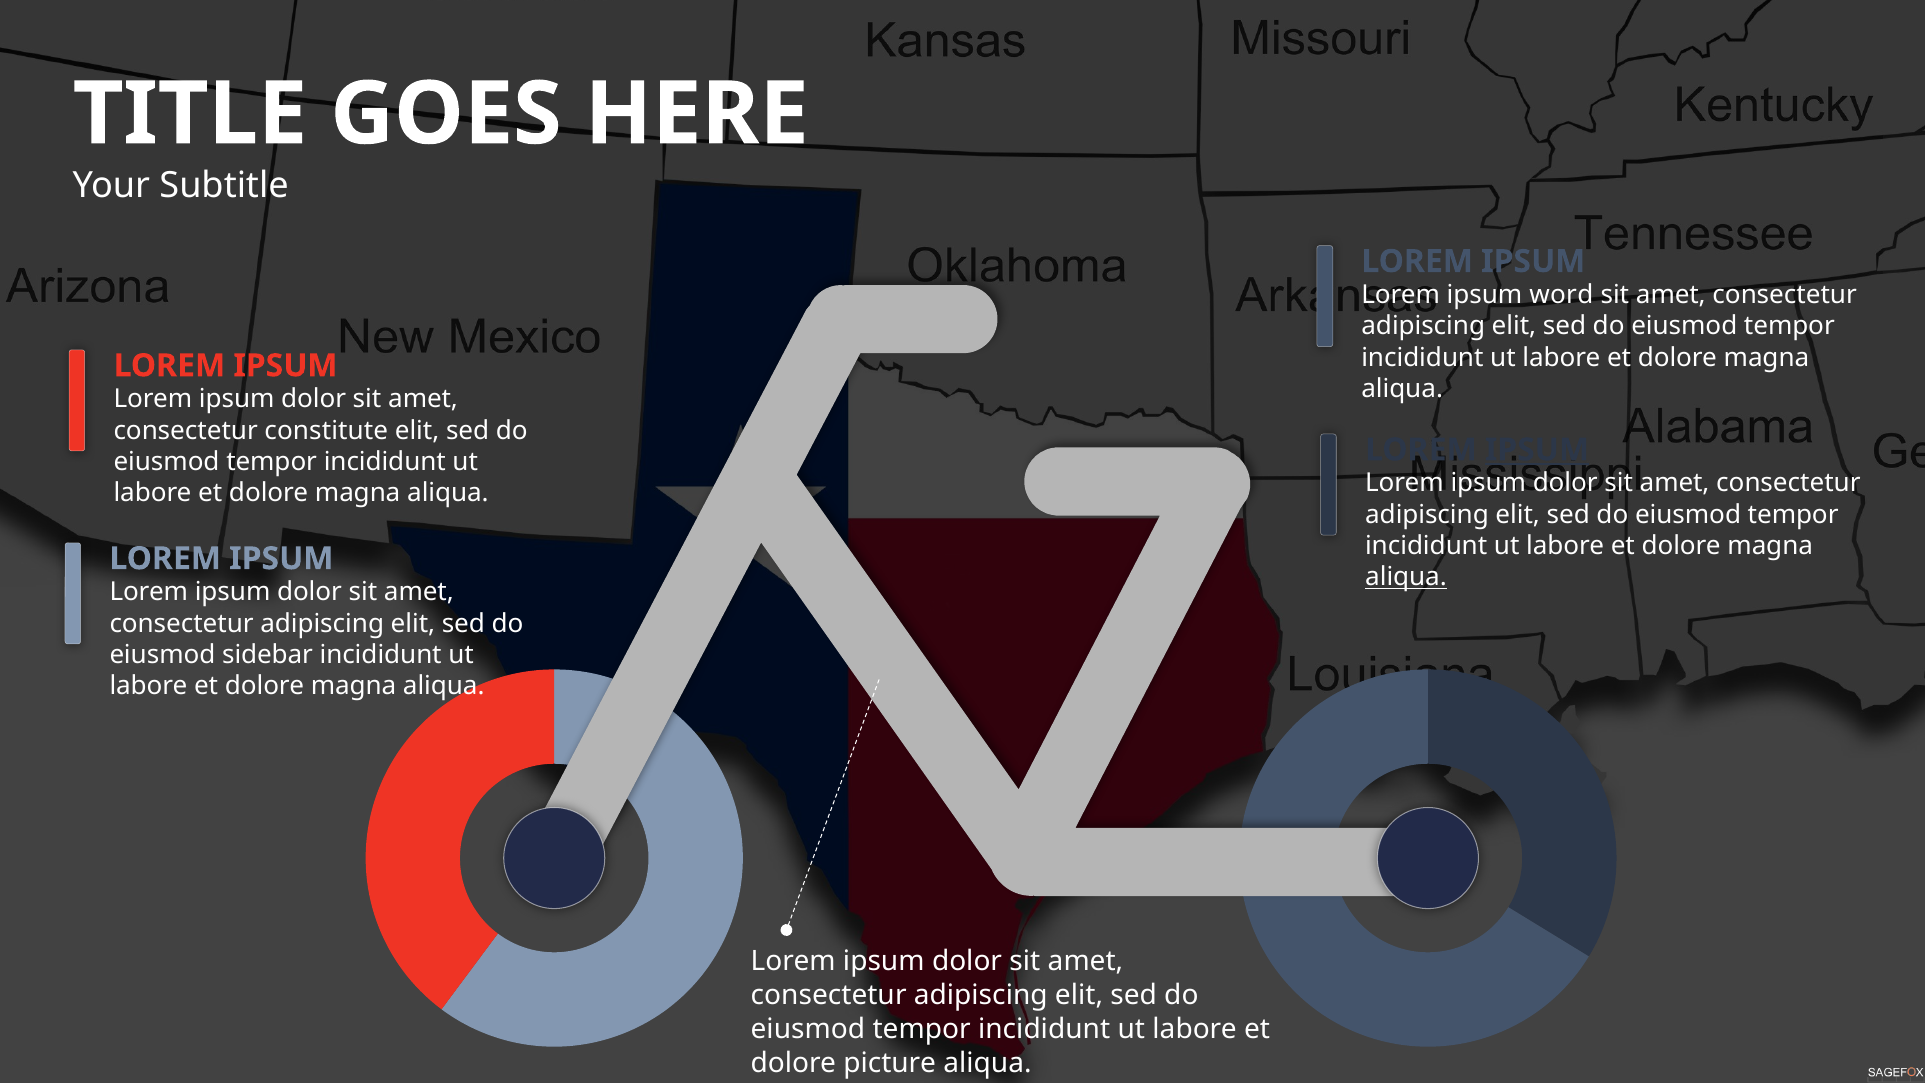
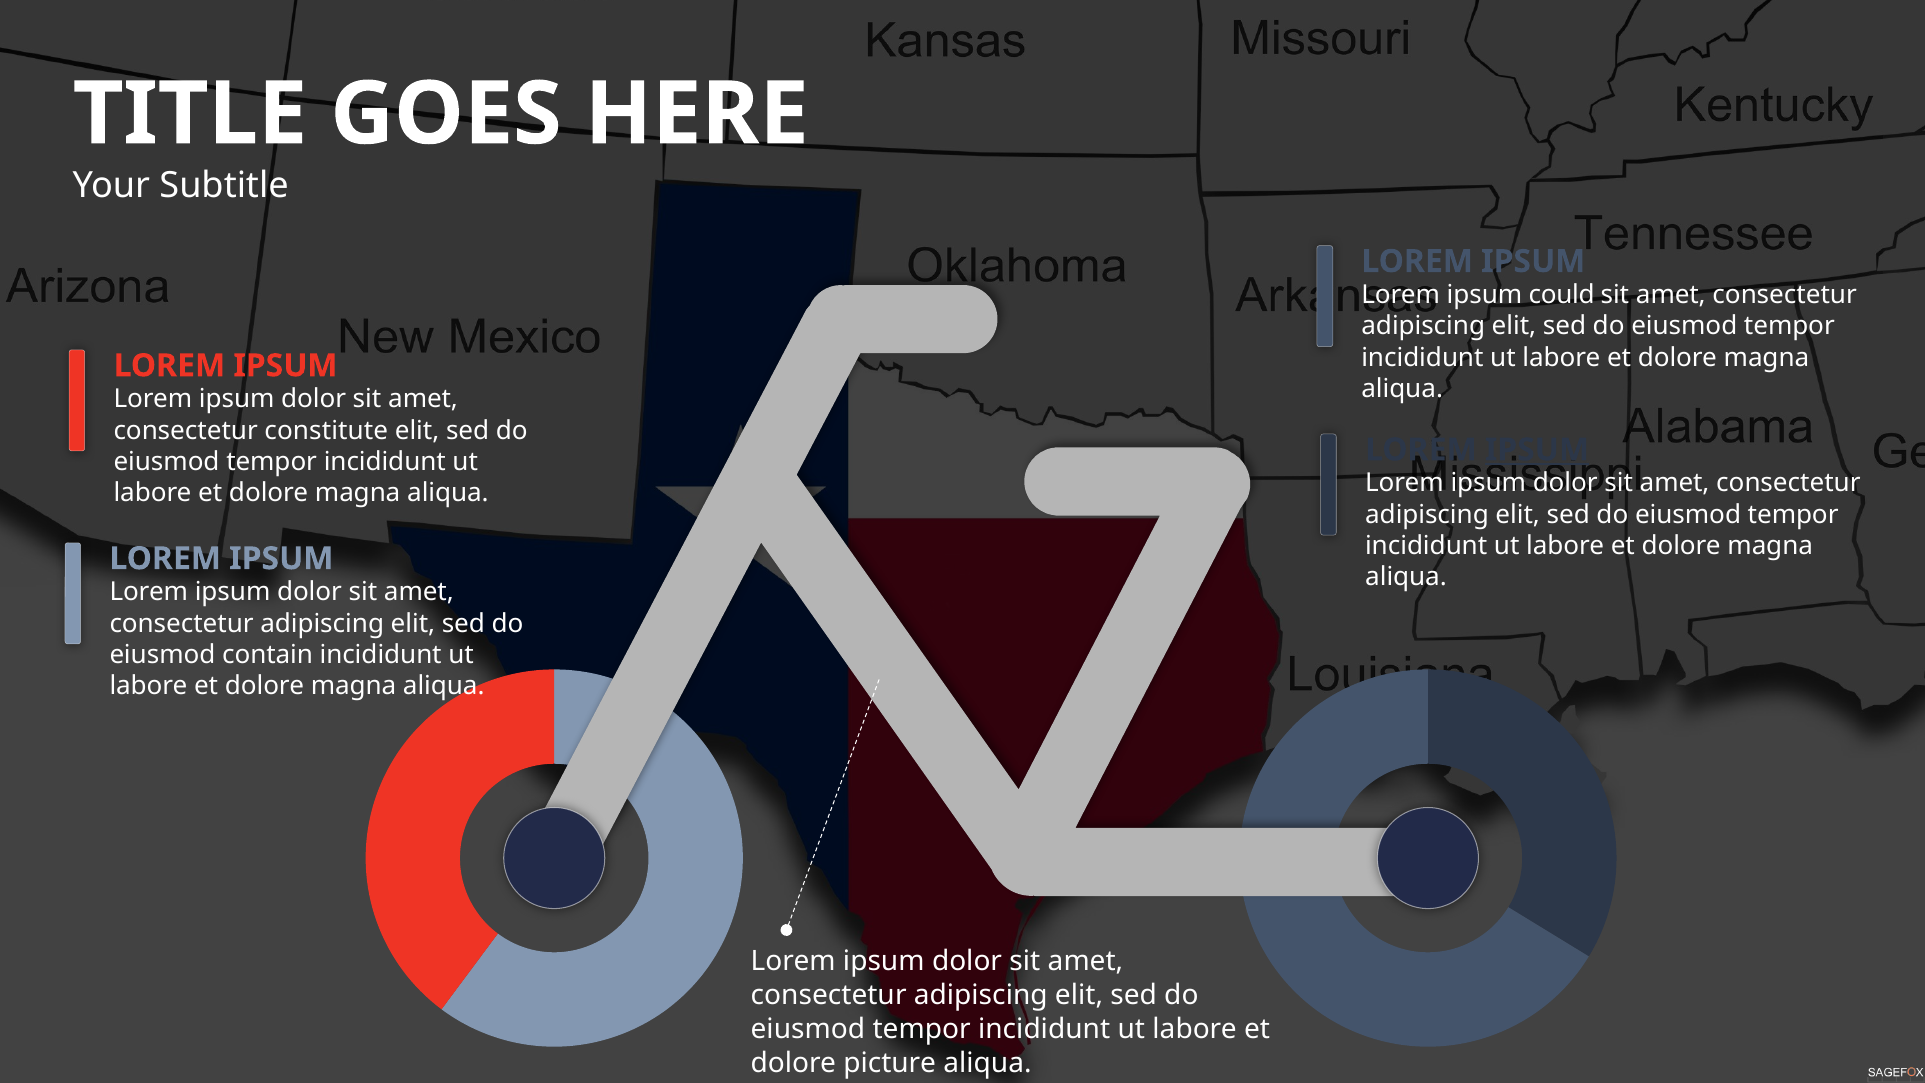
word: word -> could (1562, 295)
aliqua underline: present -> none (1406, 577)
sidebar: sidebar -> contain (268, 655)
